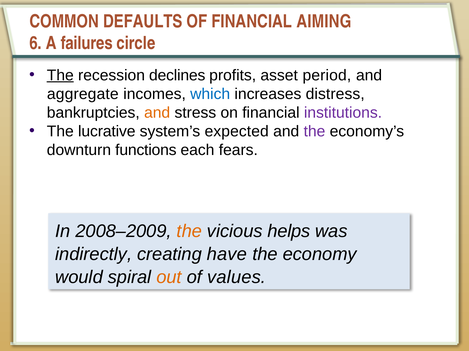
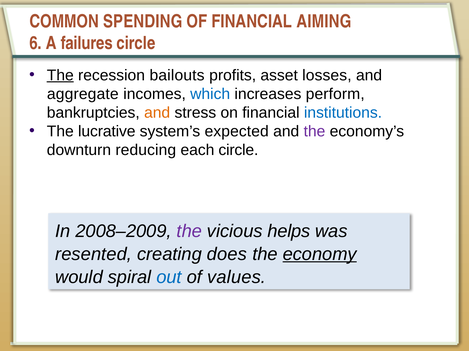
DEFAULTS: DEFAULTS -> SPENDING (143, 21)
declines: declines -> bailouts (177, 75)
period: period -> losses (327, 75)
distress: distress -> perform (335, 94)
institutions colour: purple -> blue (343, 113)
functions: functions -> reducing (146, 150)
each fears: fears -> circle (238, 150)
the colour: orange -> purple (189, 232)
indirectly: indirectly -> resented (94, 255)
have: have -> does (227, 255)
economy underline: none -> present (320, 255)
out colour: orange -> blue (169, 278)
